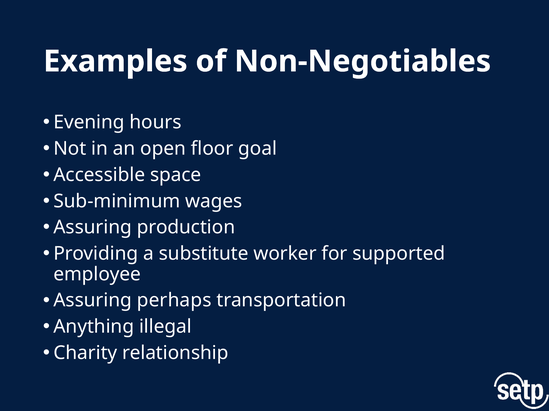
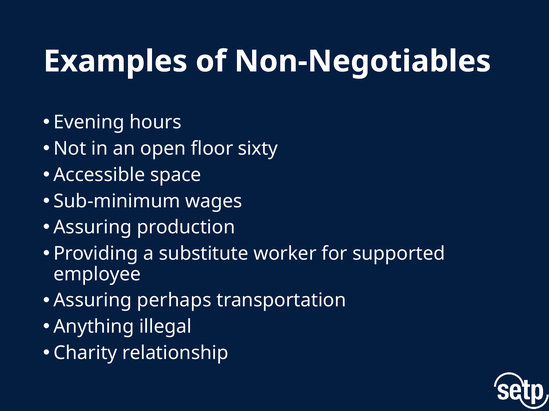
goal: goal -> sixty (258, 149)
